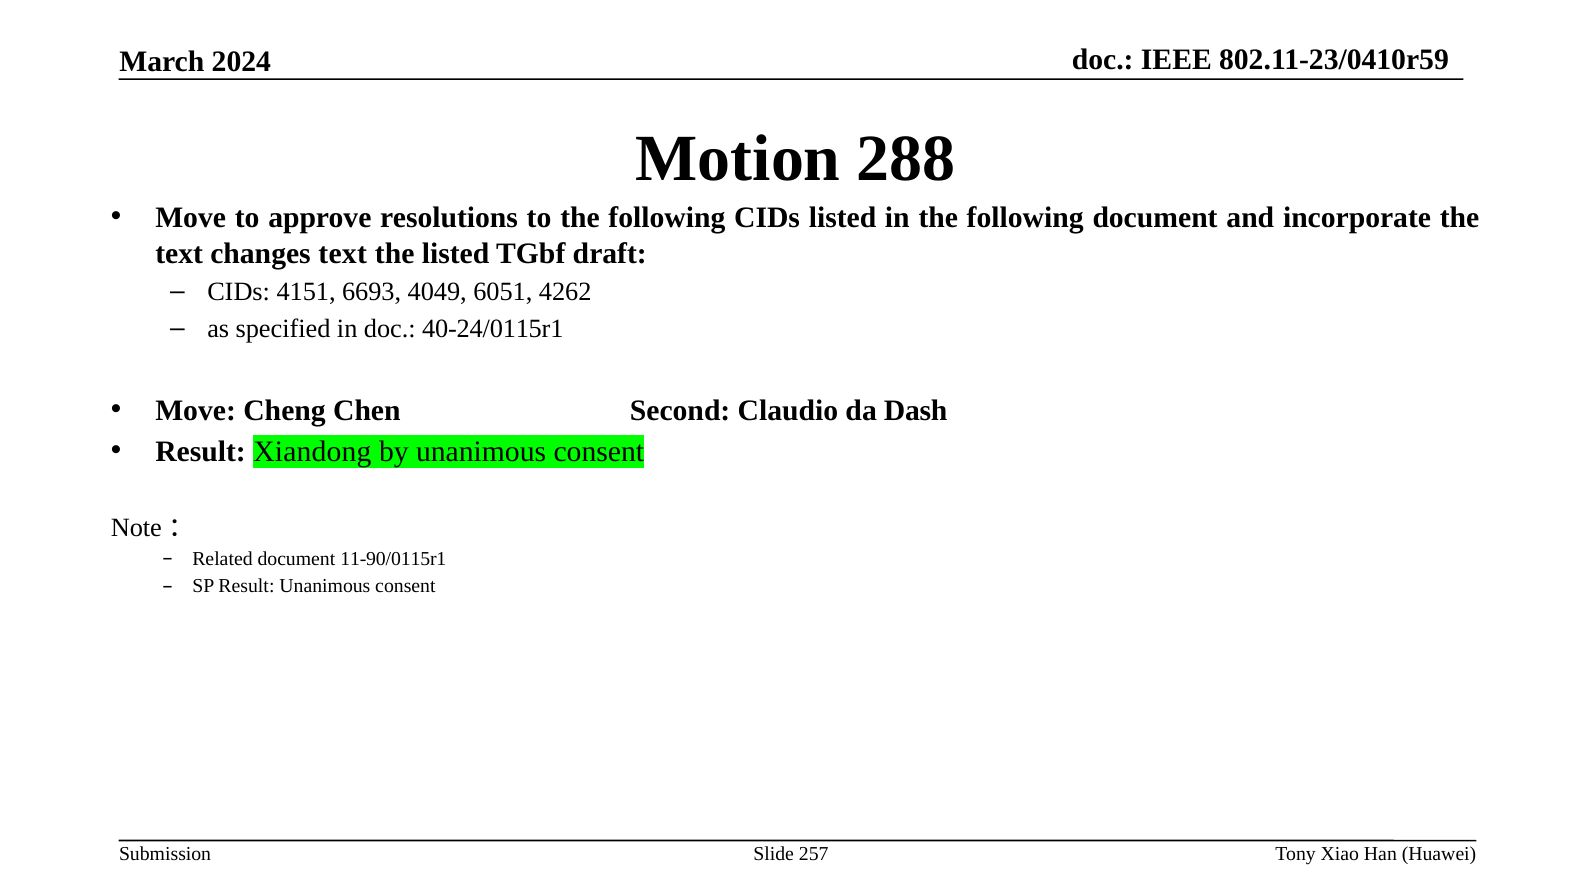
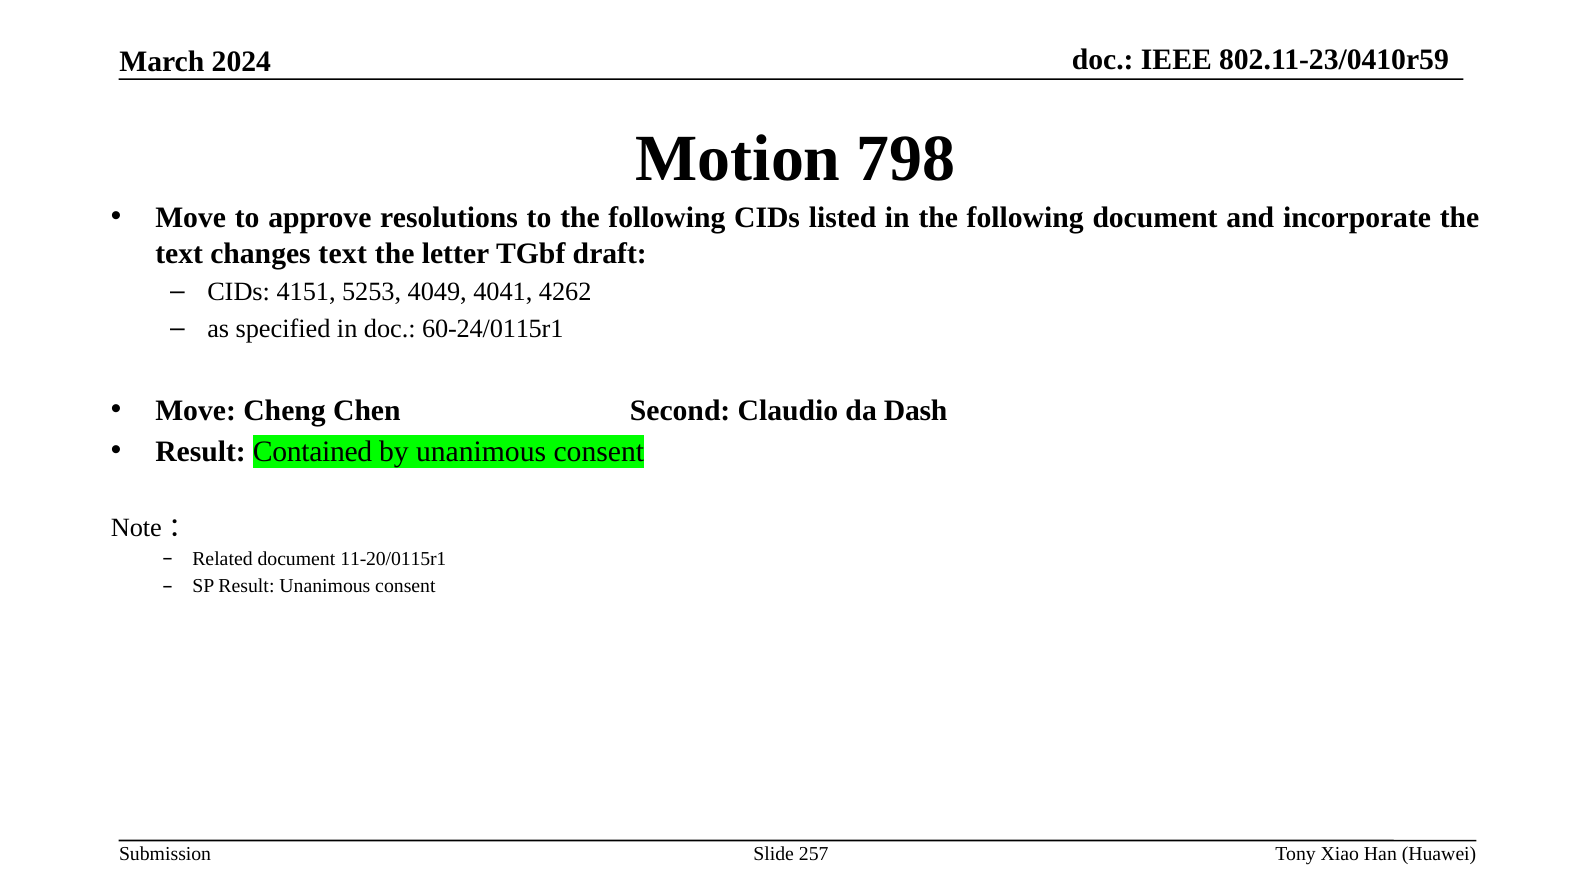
288: 288 -> 798 (906, 159)
the listed: listed -> letter (456, 253)
6693: 6693 -> 5253 (372, 292)
6051: 6051 -> 4041 (503, 292)
40-24/0115r1: 40-24/0115r1 -> 60-24/0115r1 (493, 329)
Xiandong: Xiandong -> Contained (313, 452)
11-90/0115r1: 11-90/0115r1 -> 11-20/0115r1 (393, 558)
